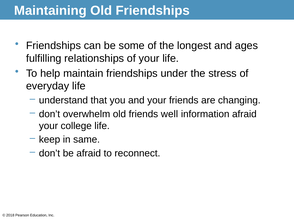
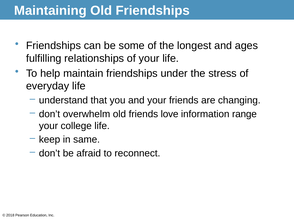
well: well -> love (170, 114)
information afraid: afraid -> range (244, 114)
